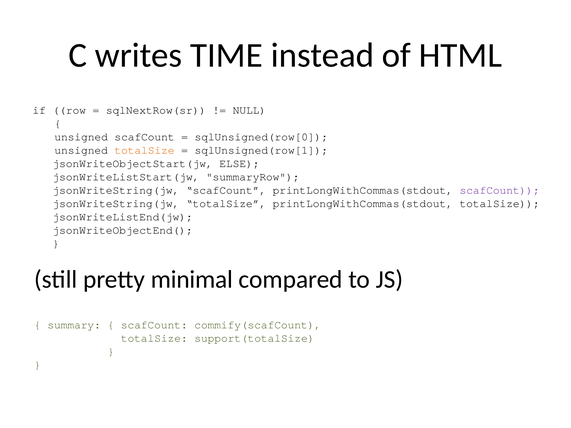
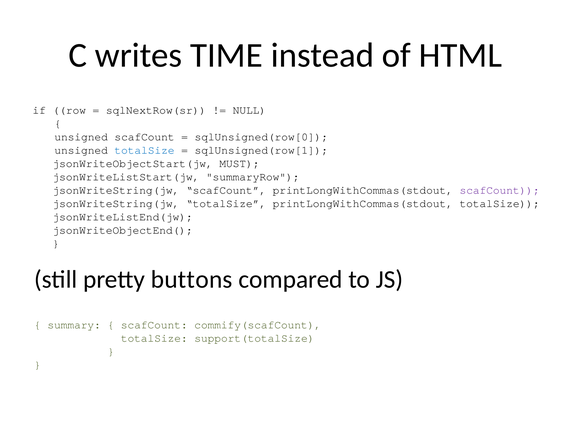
totalSize colour: orange -> blue (144, 150)
ELSE: ELSE -> MUST (239, 164)
minimal: minimal -> buttons (192, 280)
